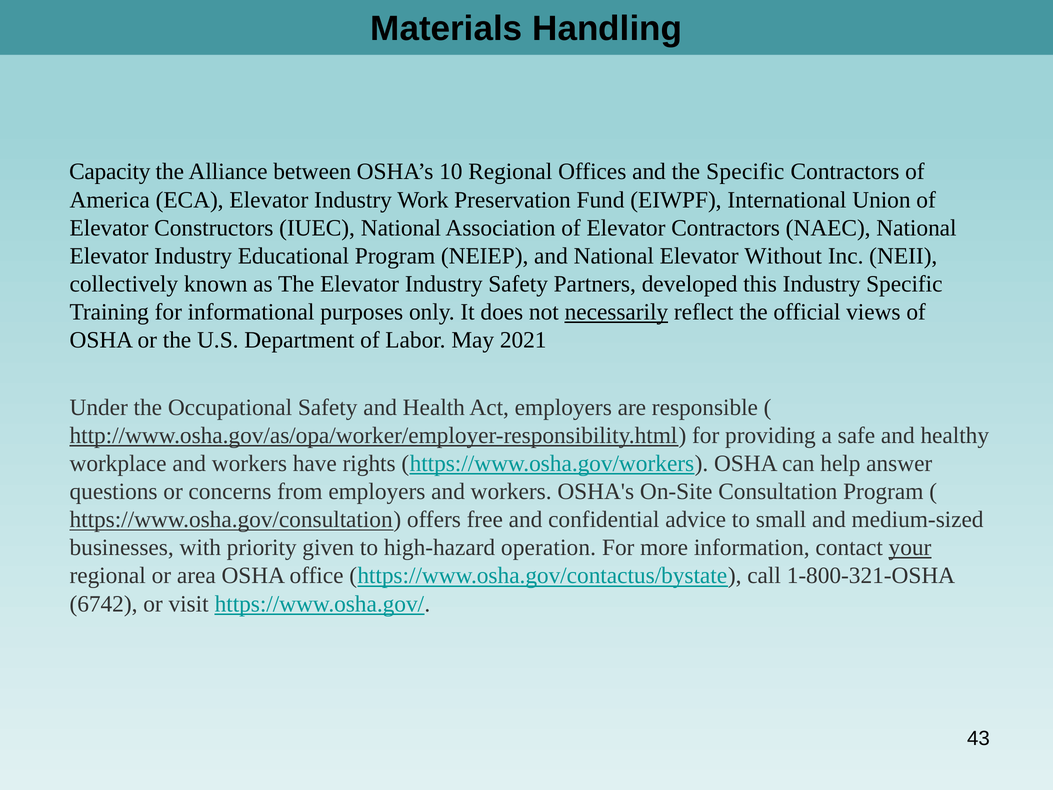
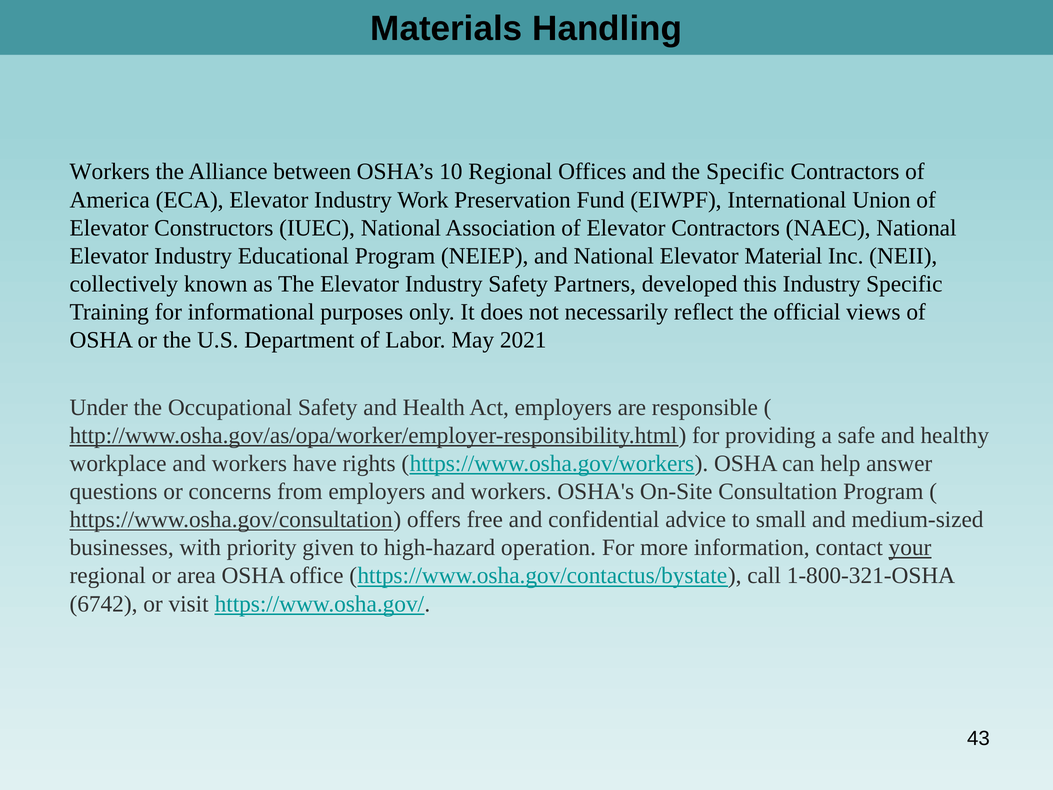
Capacity: Capacity -> Workers (110, 172)
Without: Without -> Material (783, 256)
necessarily underline: present -> none (616, 312)
